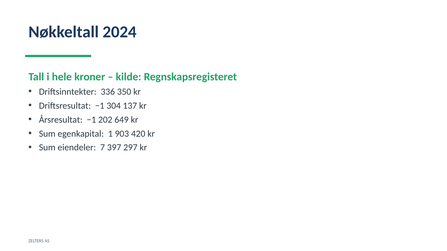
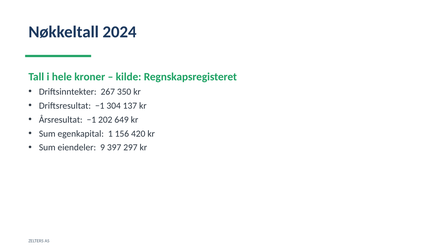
336: 336 -> 267 (108, 92)
903: 903 -> 156 (122, 134)
7: 7 -> 9 (103, 148)
